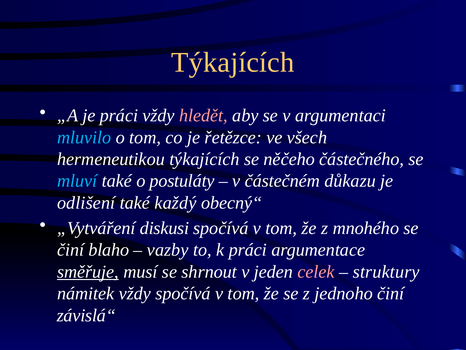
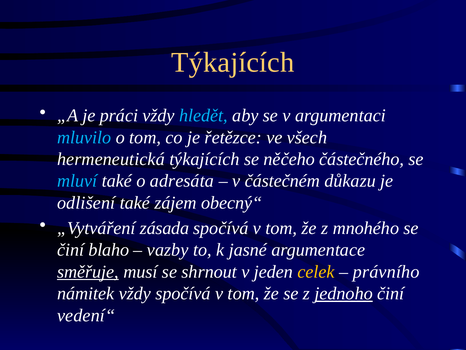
hledět colour: pink -> light blue (204, 115)
hermeneutikou: hermeneutikou -> hermeneutická (111, 159)
postuláty: postuláty -> adresáta (182, 181)
každý: každý -> zájem (176, 202)
diskusi: diskusi -> zásada (165, 228)
k práci: práci -> jasné (248, 250)
celek colour: pink -> yellow (316, 271)
struktury: struktury -> právního (386, 271)
jednoho underline: none -> present (344, 293)
závislá“: závislá“ -> vedení“ (86, 315)
